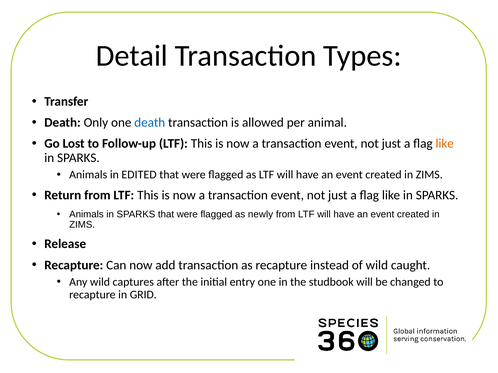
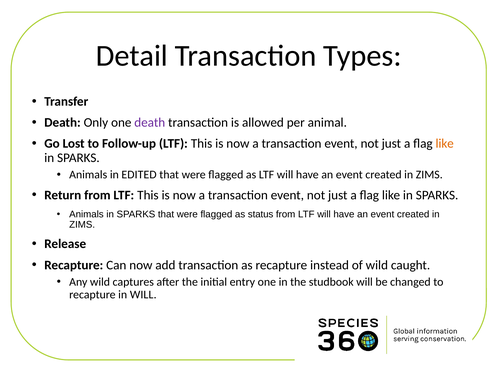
death colour: blue -> purple (150, 123)
newly: newly -> status (261, 215)
in GRID: GRID -> WILL (143, 295)
